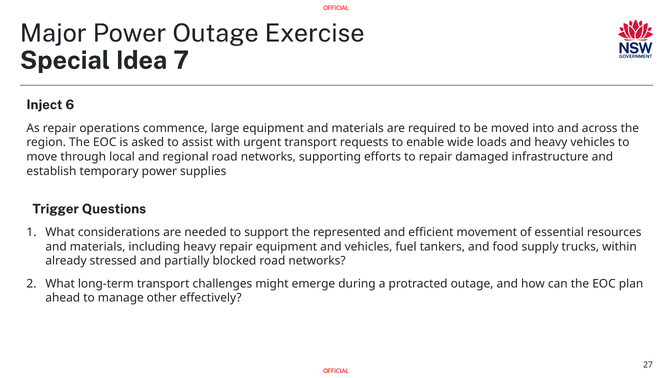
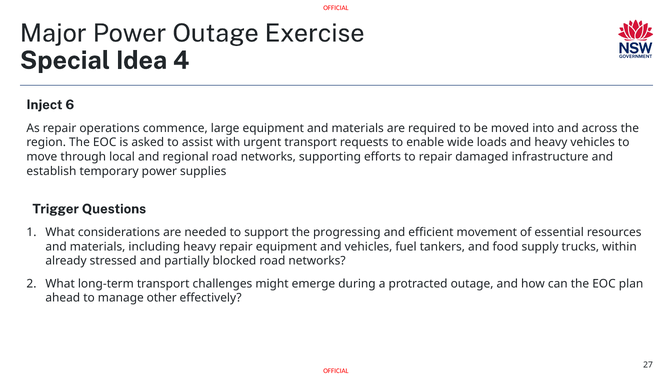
7: 7 -> 4 (181, 61)
represented: represented -> progressing (347, 232)
